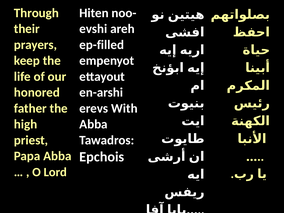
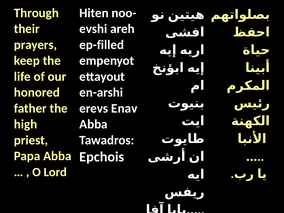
With: With -> Enav (124, 108)
